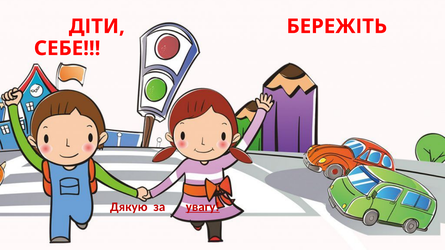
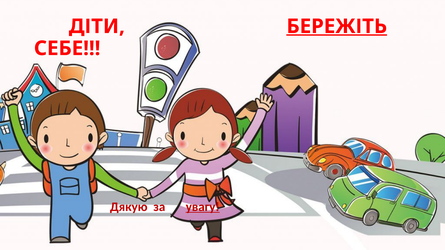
БЕРЕЖІТЬ underline: none -> present (337, 26)
